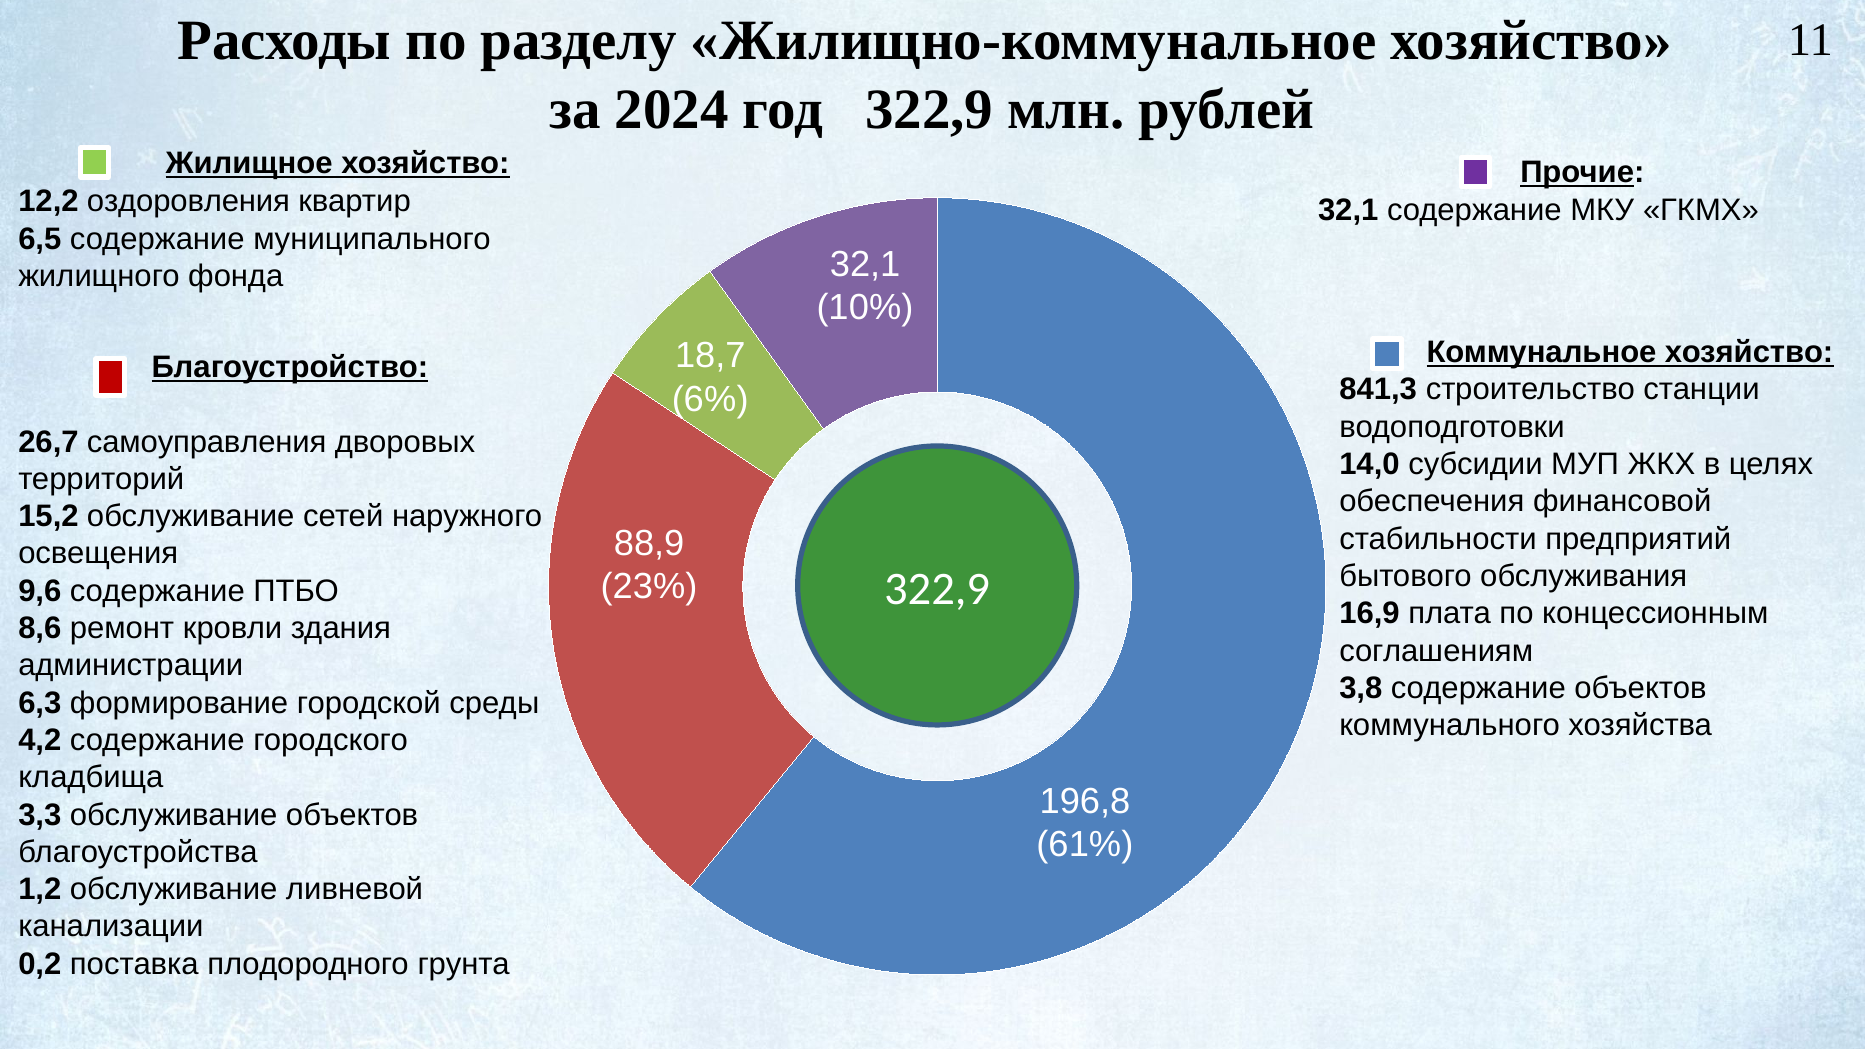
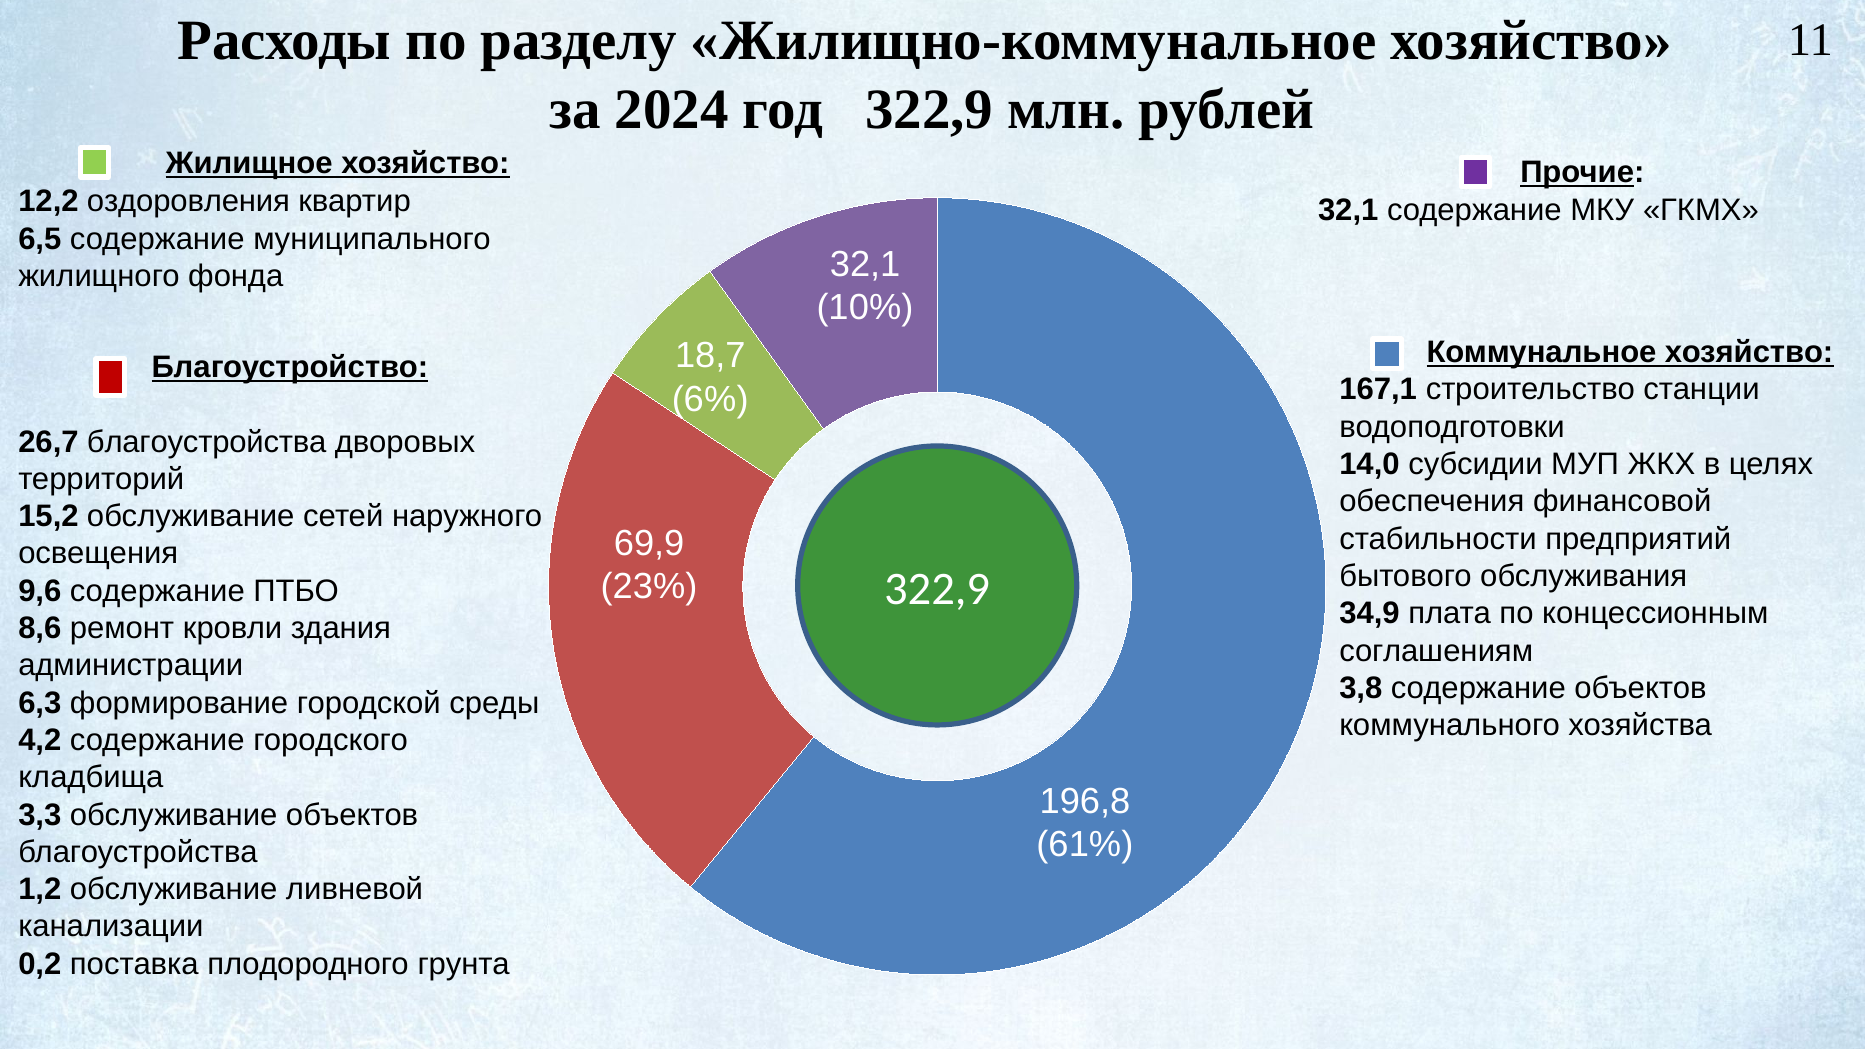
841,3: 841,3 -> 167,1 (1378, 390)
26,7 самоуправления: самоуправления -> благоустройства (207, 442)
88,9: 88,9 -> 69,9 (649, 543)
16,9: 16,9 -> 34,9 (1370, 614)
